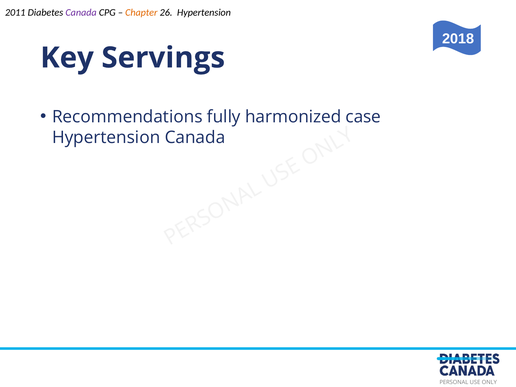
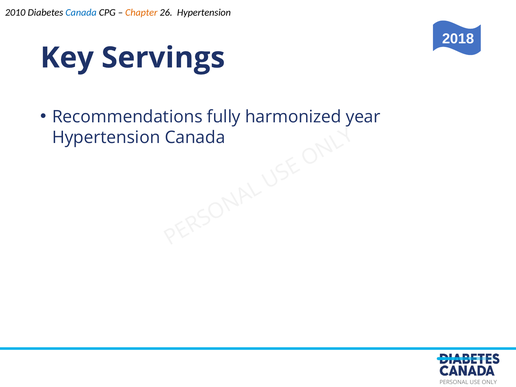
2011: 2011 -> 2010 (15, 13)
Canada colour: purple -> blue (81, 13)
case: case -> year (363, 117)
